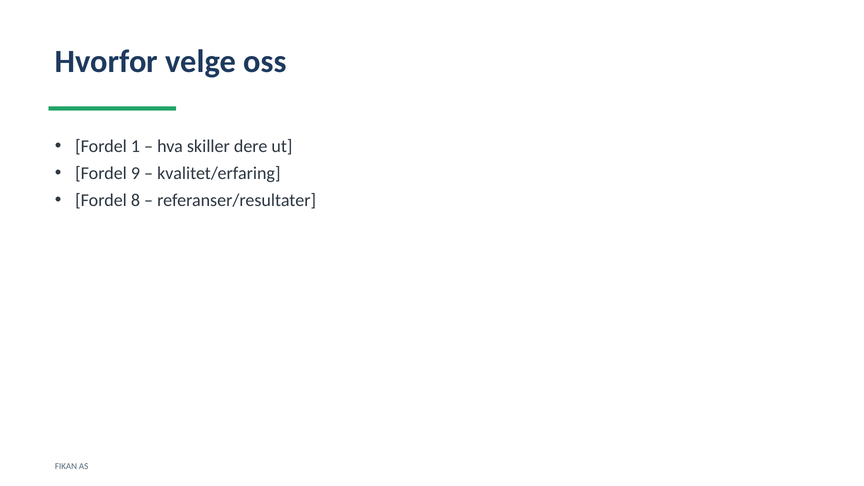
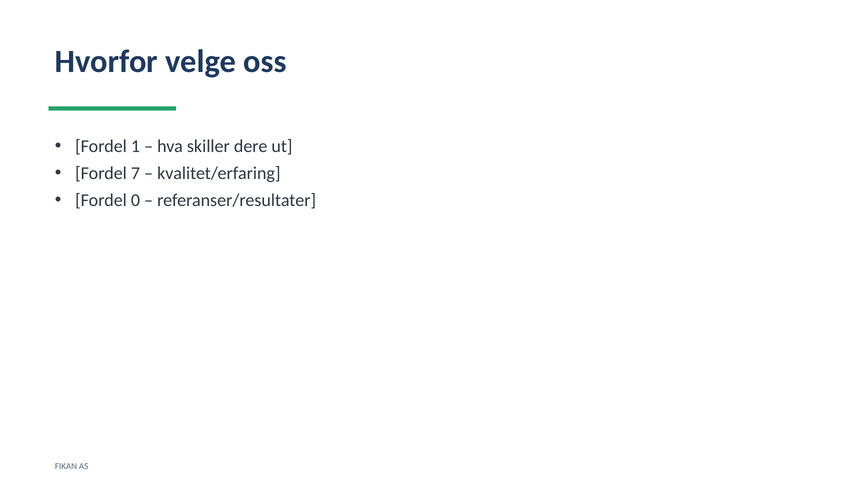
9: 9 -> 7 (135, 173)
8: 8 -> 0 (135, 200)
